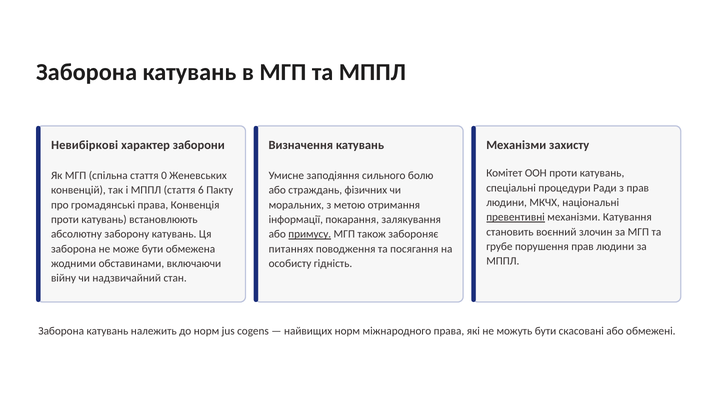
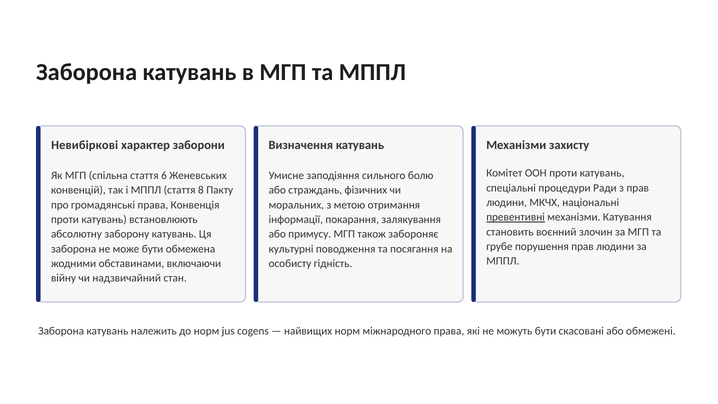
0: 0 -> 6 (164, 176)
6: 6 -> 8 (201, 190)
примусу underline: present -> none (310, 234)
питаннях: питаннях -> культурні (291, 249)
